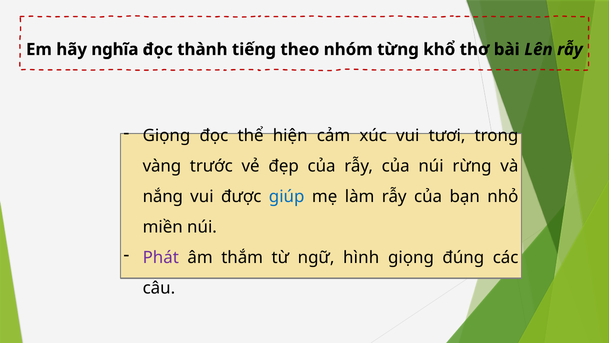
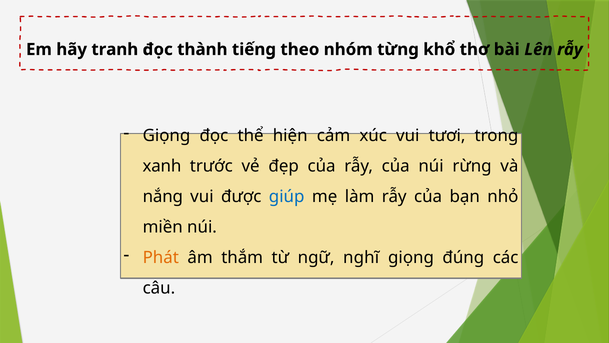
nghĩa: nghĩa -> tranh (115, 49)
vàng: vàng -> xanh (162, 166)
Phát colour: purple -> orange (161, 257)
hình: hình -> nghĩ (361, 257)
